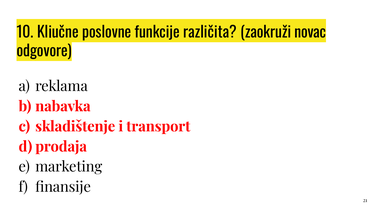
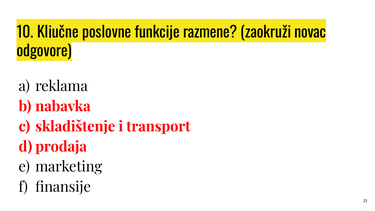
različita: različita -> razmene (210, 32)
